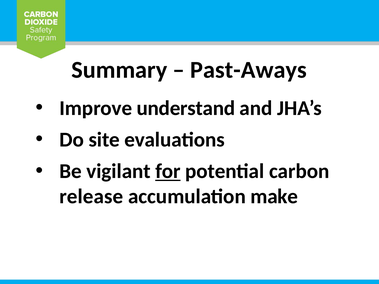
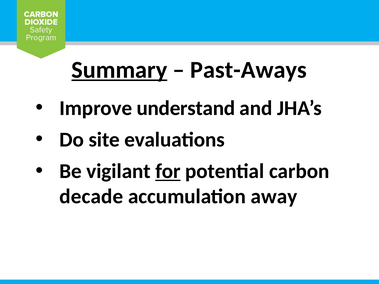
Summary underline: none -> present (119, 70)
release: release -> decade (91, 197)
make: make -> away (274, 197)
